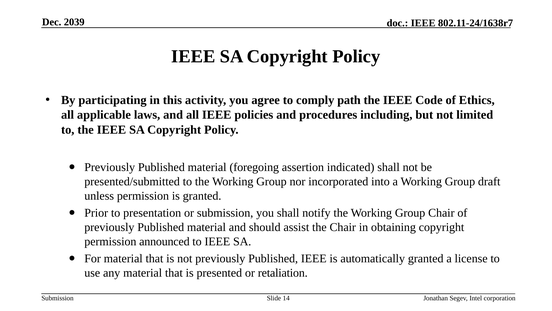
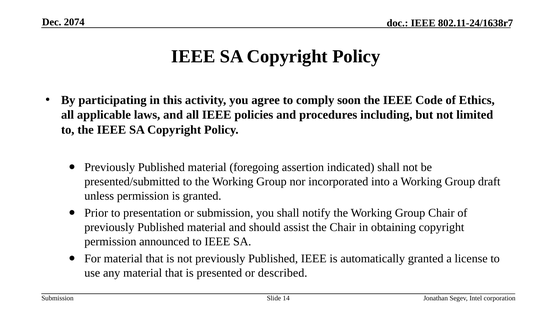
2039: 2039 -> 2074 (74, 22)
path: path -> soon (349, 100)
retaliation: retaliation -> described (283, 273)
